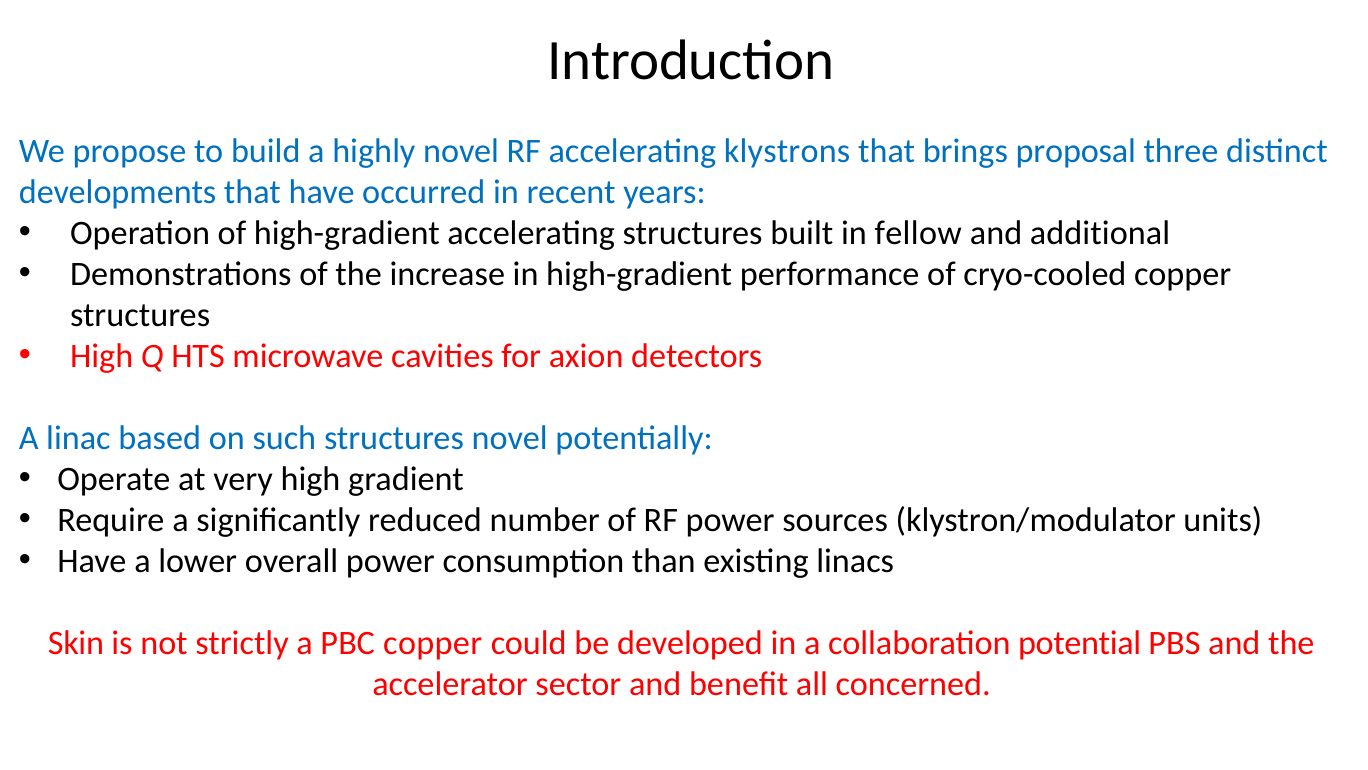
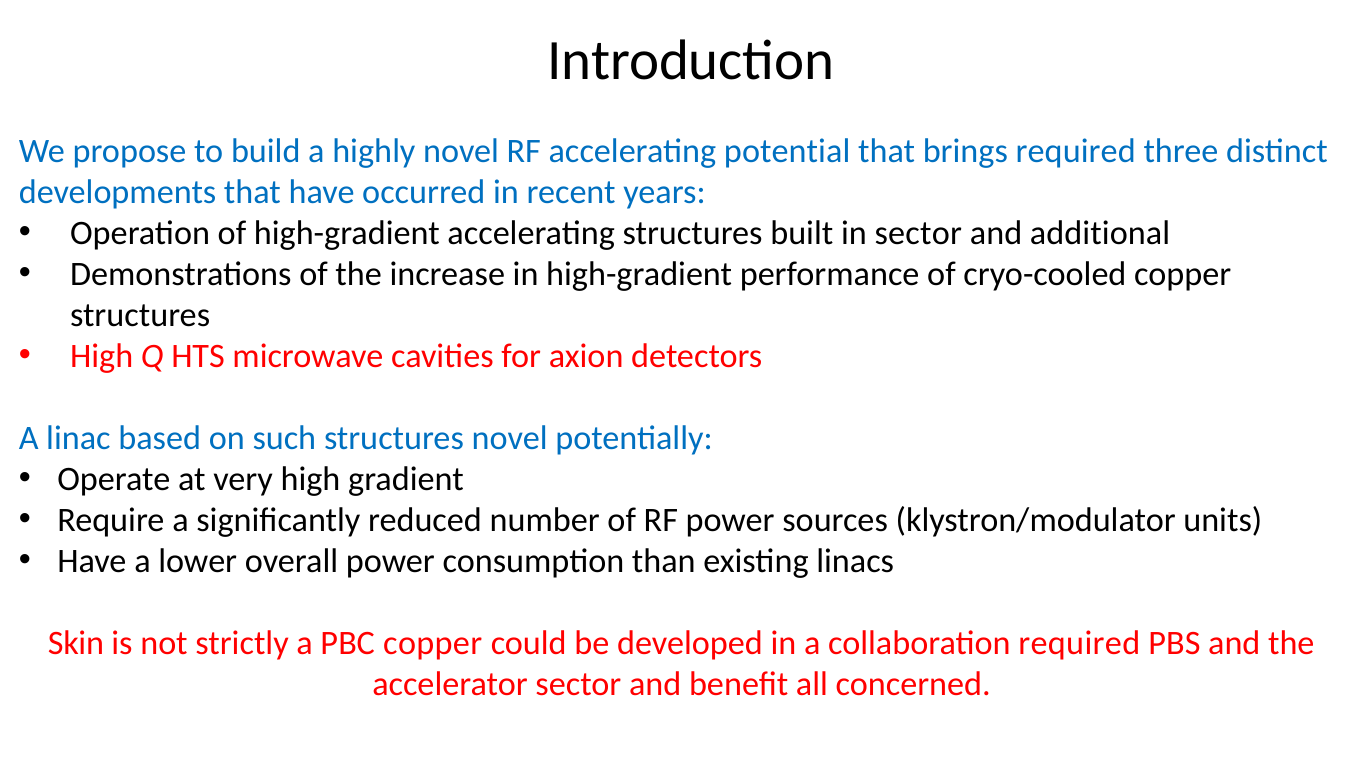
klystrons: klystrons -> potential (787, 151)
brings proposal: proposal -> required (1076, 151)
in fellow: fellow -> sector (918, 233)
collaboration potential: potential -> required (1079, 643)
